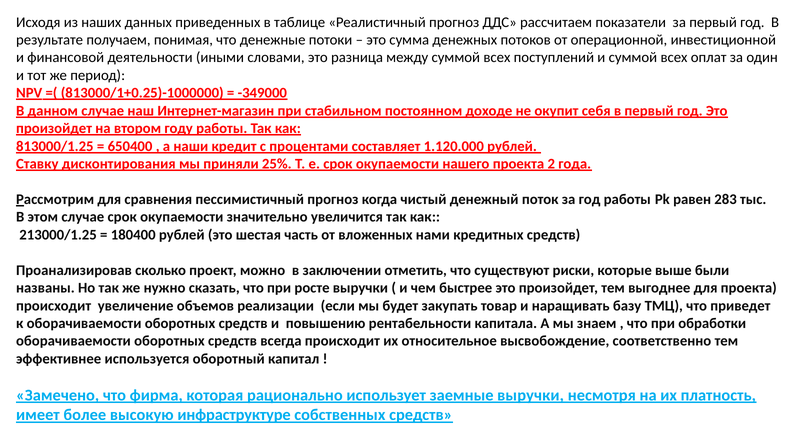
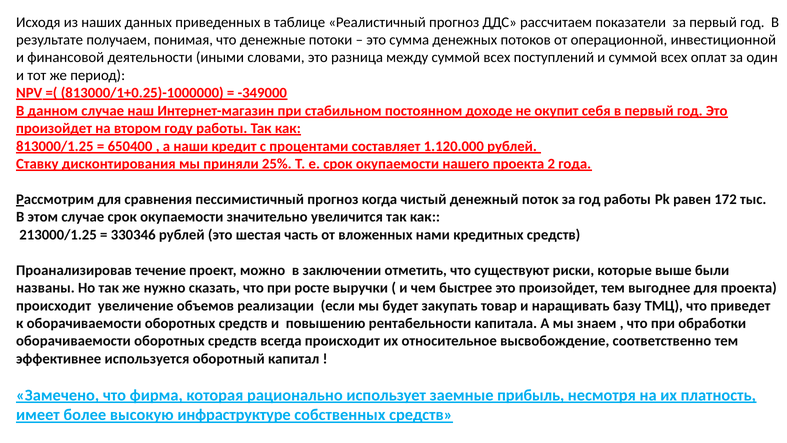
283: 283 -> 172 (726, 199)
180400: 180400 -> 330346 (133, 235)
сколько: сколько -> течение (161, 270)
заемные выручки: выручки -> прибыль (531, 395)
